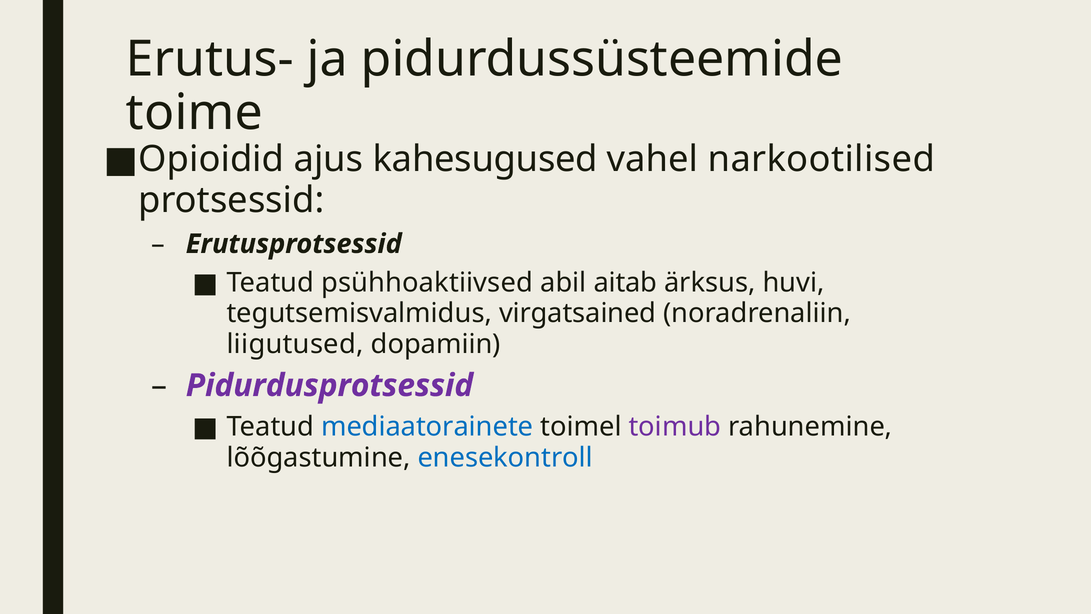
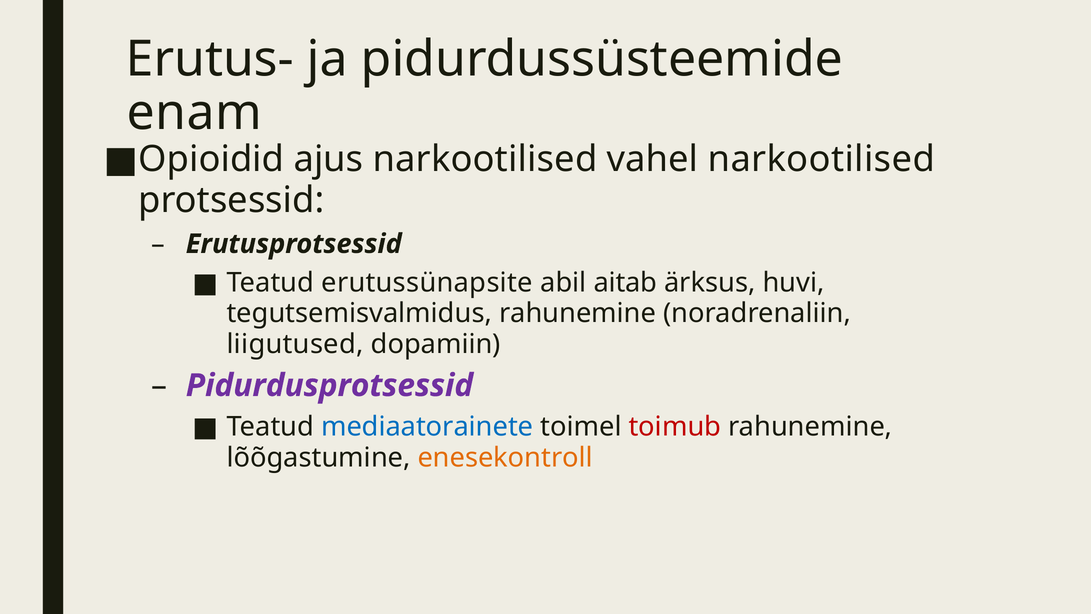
toime: toime -> enam (194, 113)
ajus kahesugused: kahesugused -> narkootilised (485, 159)
psühhoaktiivsed: psühhoaktiivsed -> erutussünapsite (427, 283)
tegutsemisvalmidus virgatsained: virgatsained -> rahunemine (578, 313)
toimub colour: purple -> red (675, 427)
enesekontroll colour: blue -> orange (505, 457)
